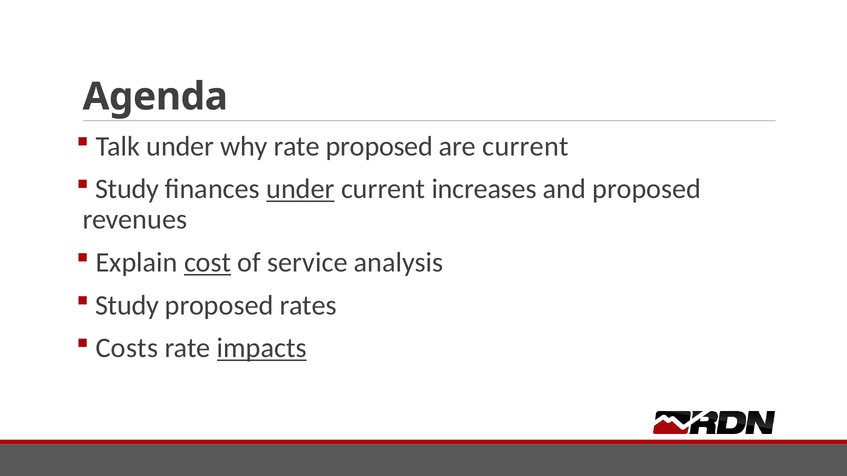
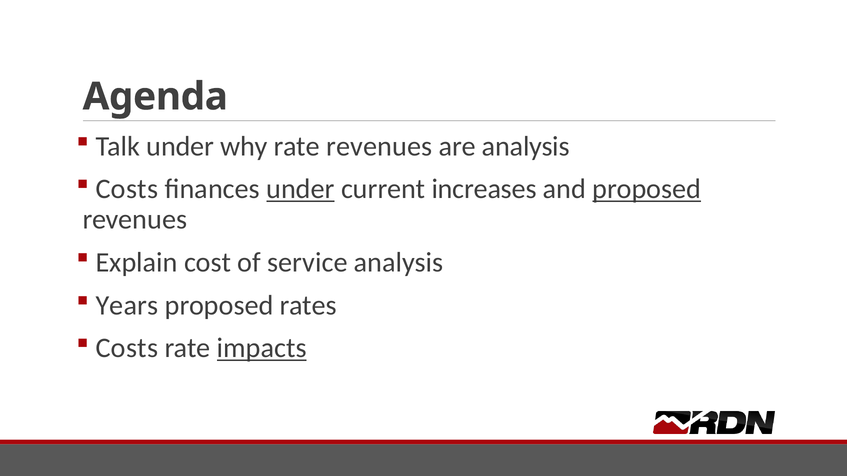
rate proposed: proposed -> revenues (379, 146)
are current: current -> analysis (526, 146)
Study: Study -> Costs (127, 189)
proposed underline: none -> present (647, 189)
cost underline: present -> none (208, 263)
Study: Study -> Years (127, 306)
